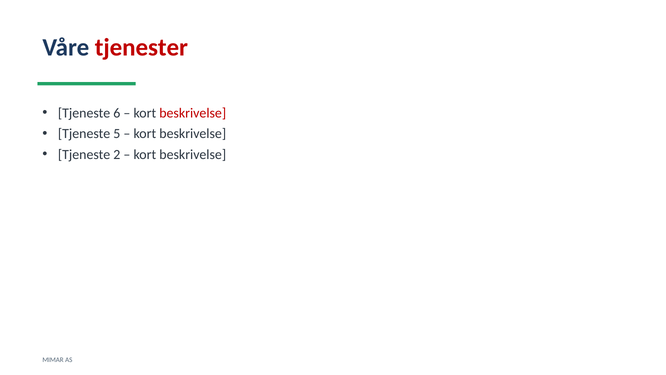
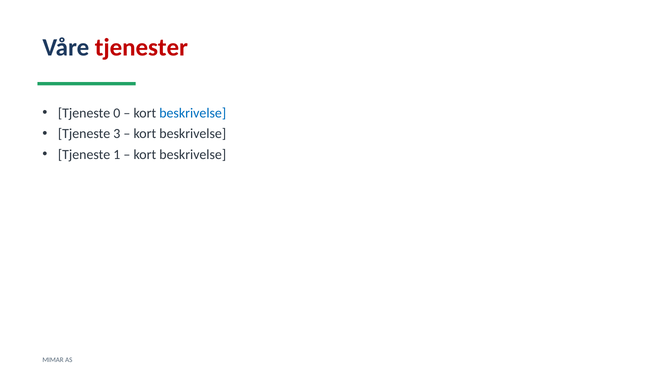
6: 6 -> 0 (117, 113)
beskrivelse colour: red -> blue (193, 113)
5: 5 -> 3 (117, 134)
2: 2 -> 1 (117, 154)
